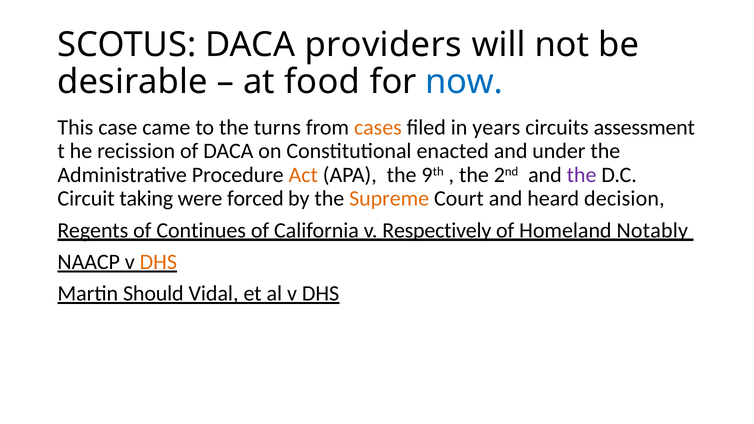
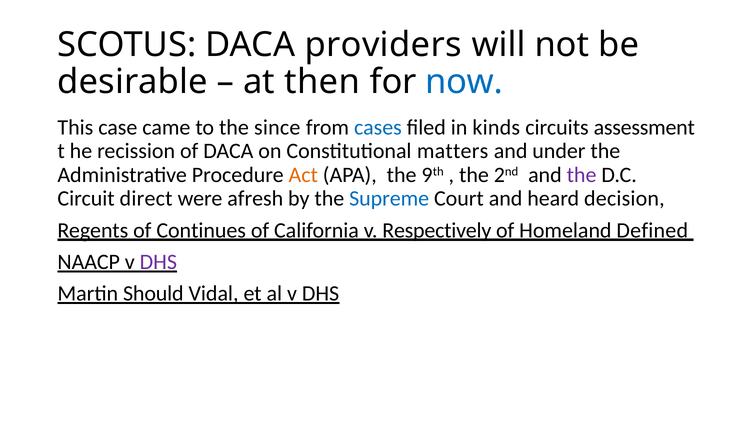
food: food -> then (322, 82)
turns: turns -> since (277, 127)
cases colour: orange -> blue (378, 127)
years: years -> kinds (496, 127)
enacted: enacted -> matters (453, 151)
taking: taking -> direct (146, 199)
forced: forced -> afresh (255, 199)
Supreme colour: orange -> blue (389, 199)
Notably: Notably -> Defined (652, 230)
DHS colour: orange -> purple (158, 262)
